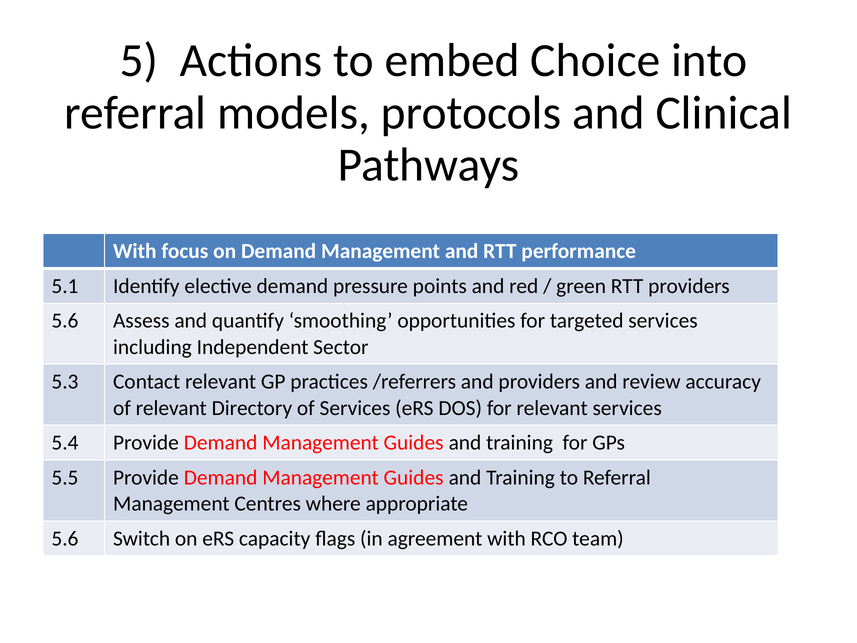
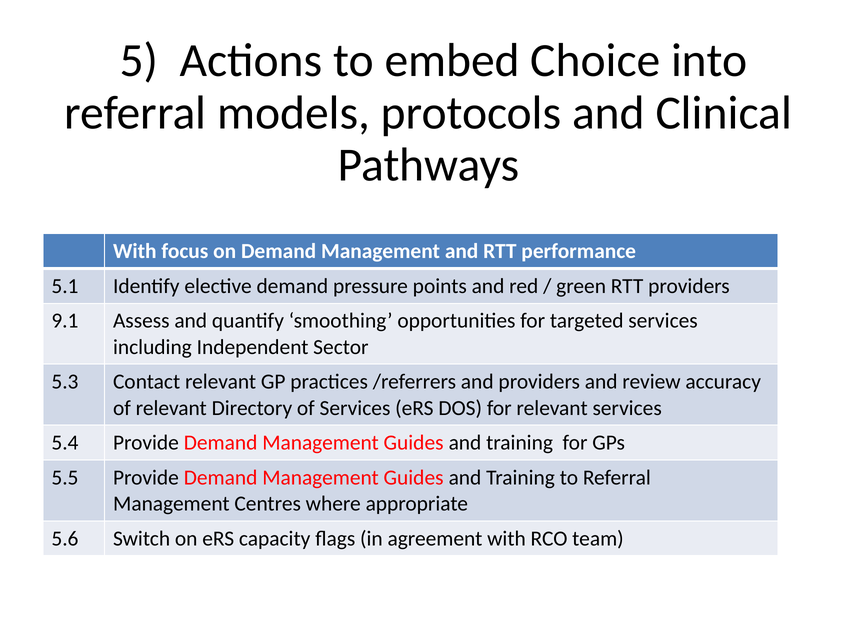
5.6: 5.6 -> 9.1 (65, 321)
